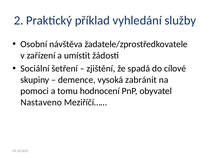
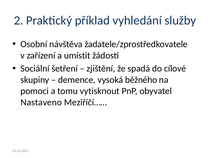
zabránit: zabránit -> běžného (141, 80)
hodnocení: hodnocení -> vytisknout (100, 91)
